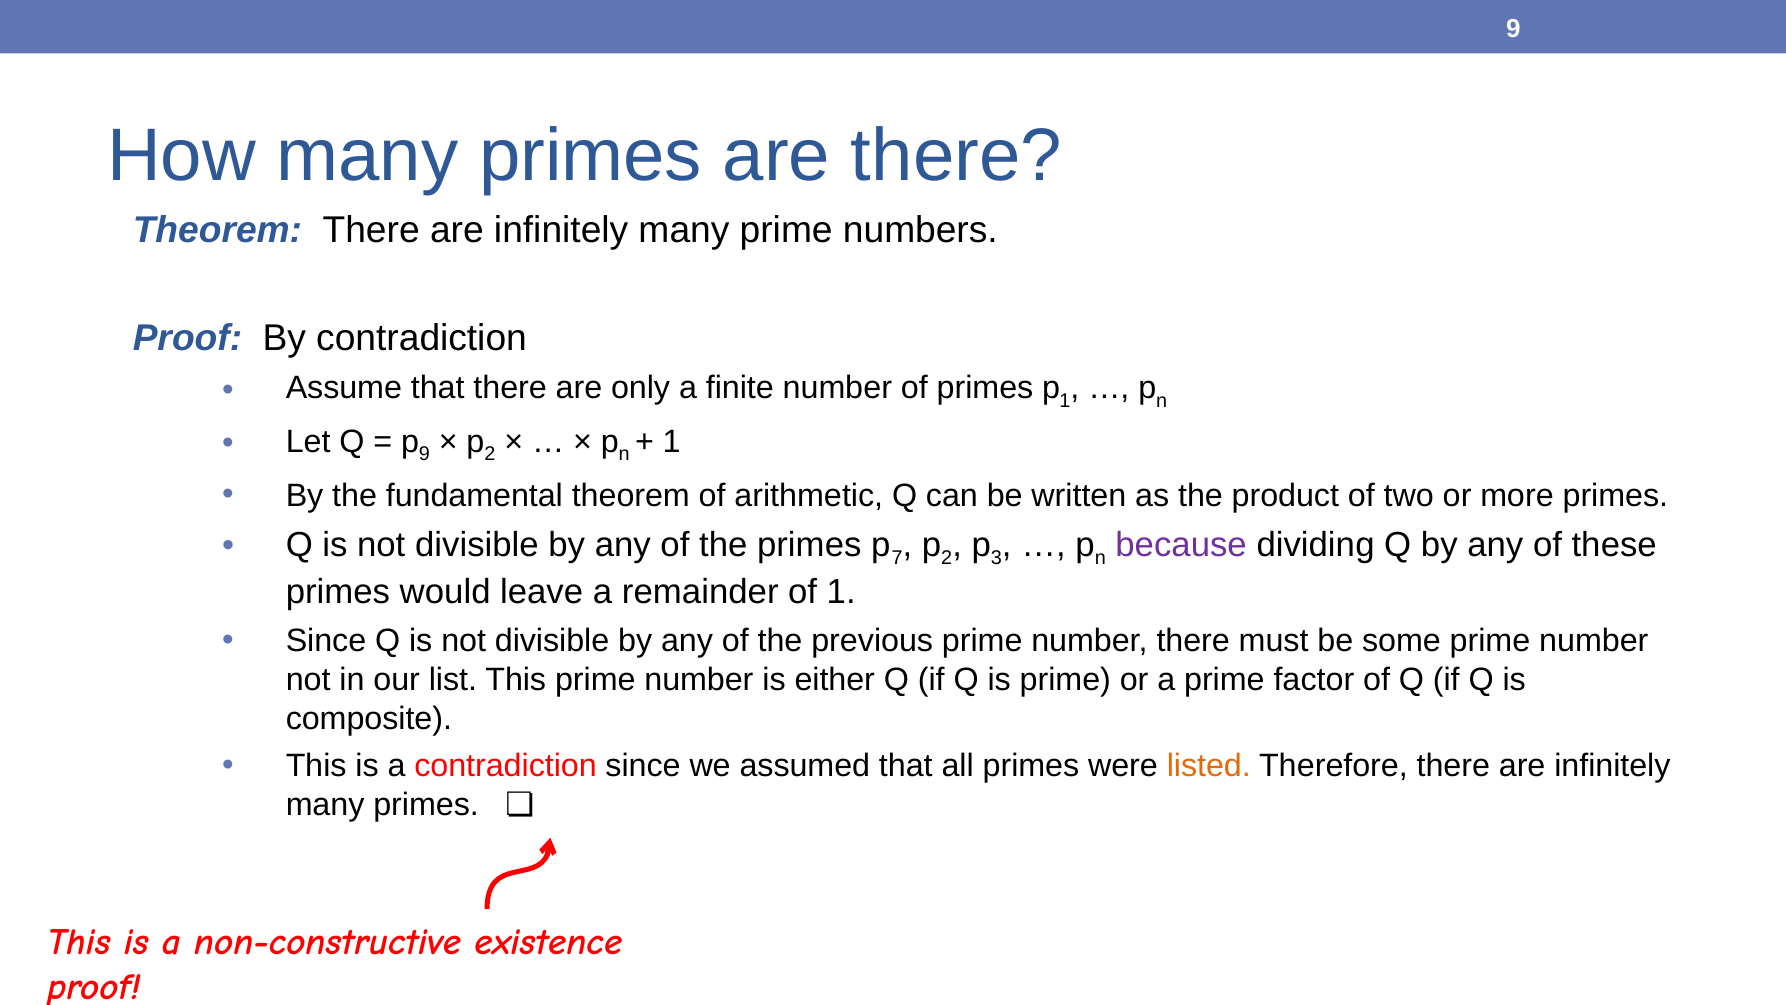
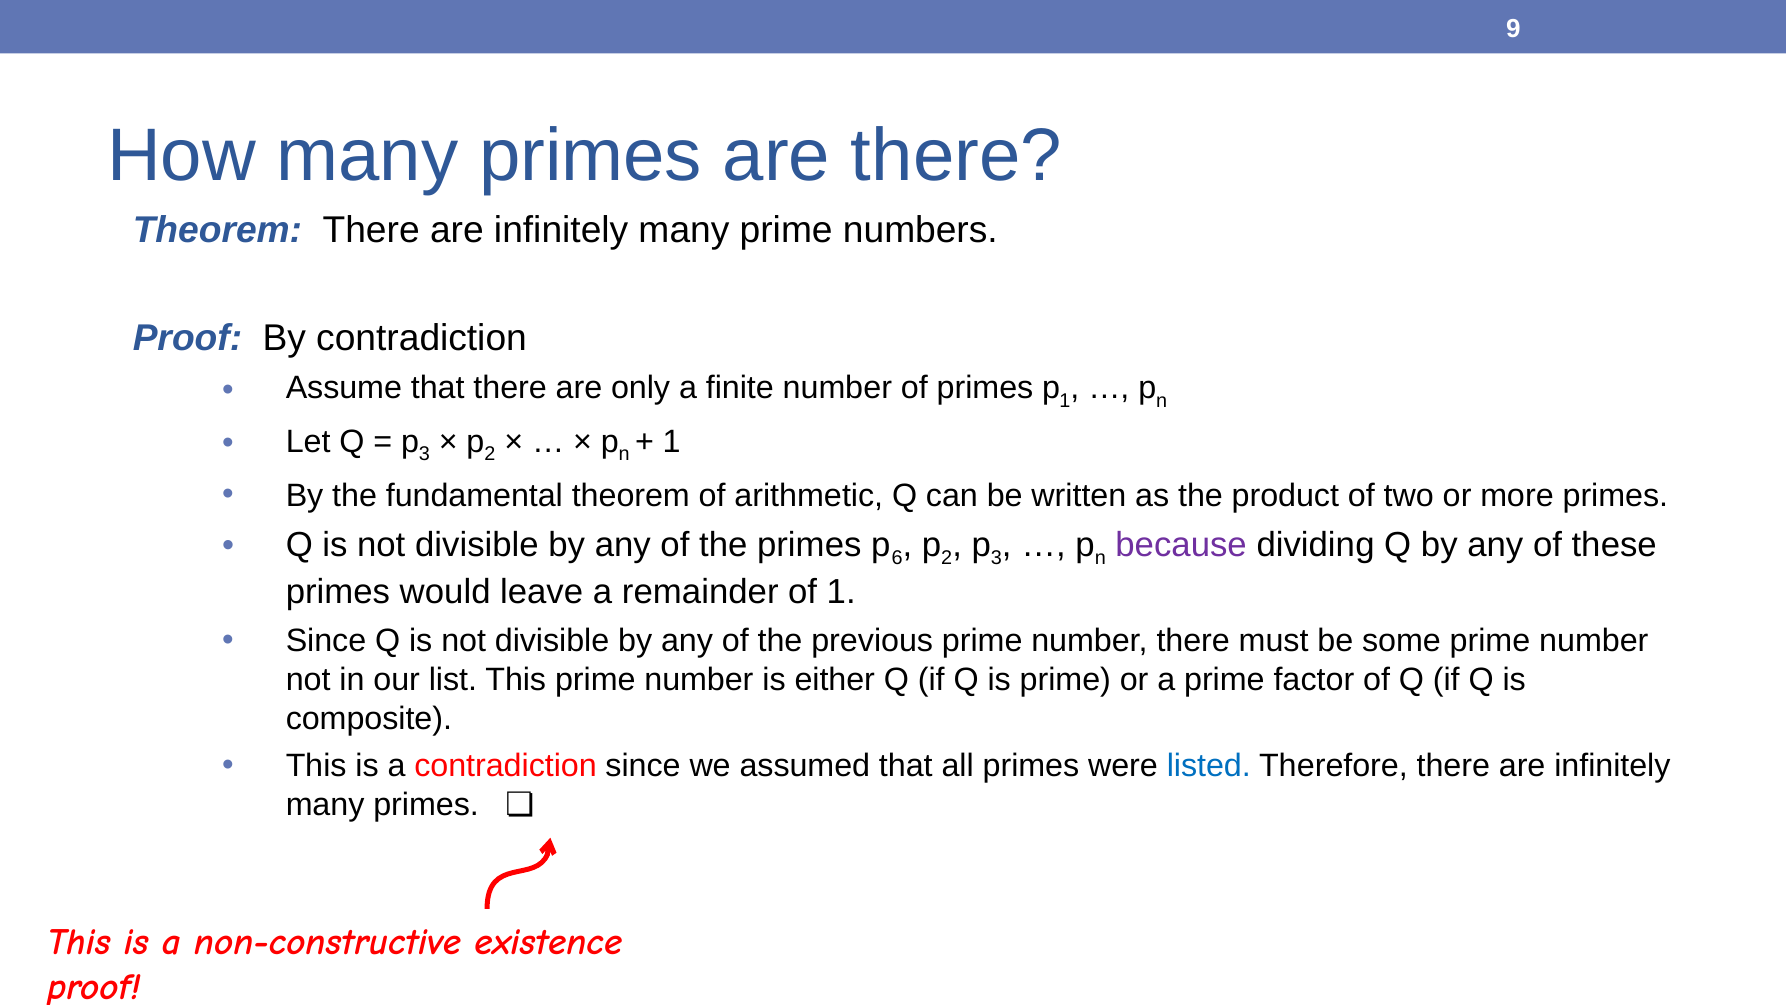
9: 9 -> 3 (424, 454)
7: 7 -> 6 (897, 558)
listed colour: orange -> blue (1209, 766)
